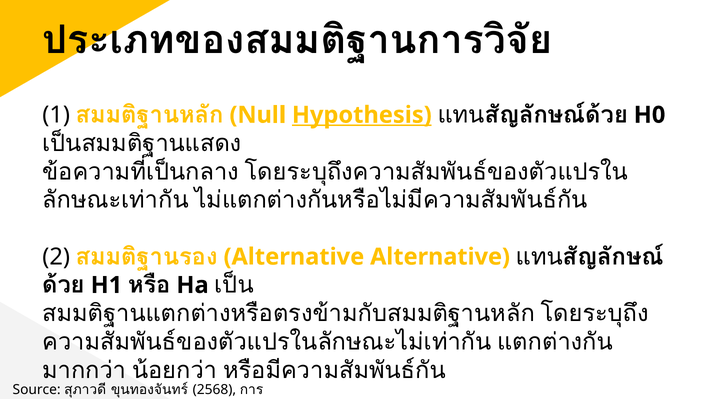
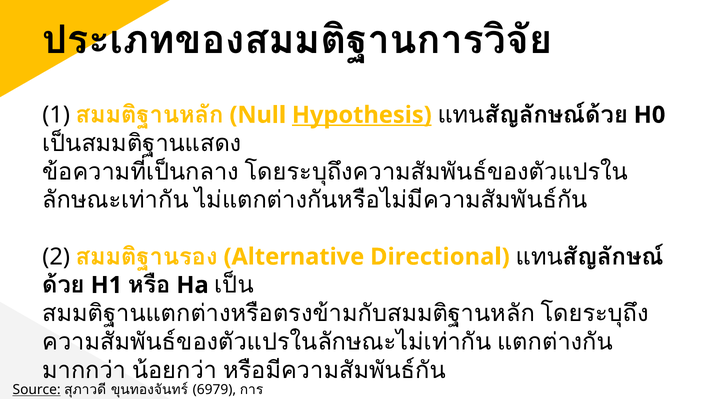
Alternative Alternative: Alternative -> Directional (440, 257)
Source underline: none -> present (37, 390)
2568: 2568 -> 6979 (214, 390)
